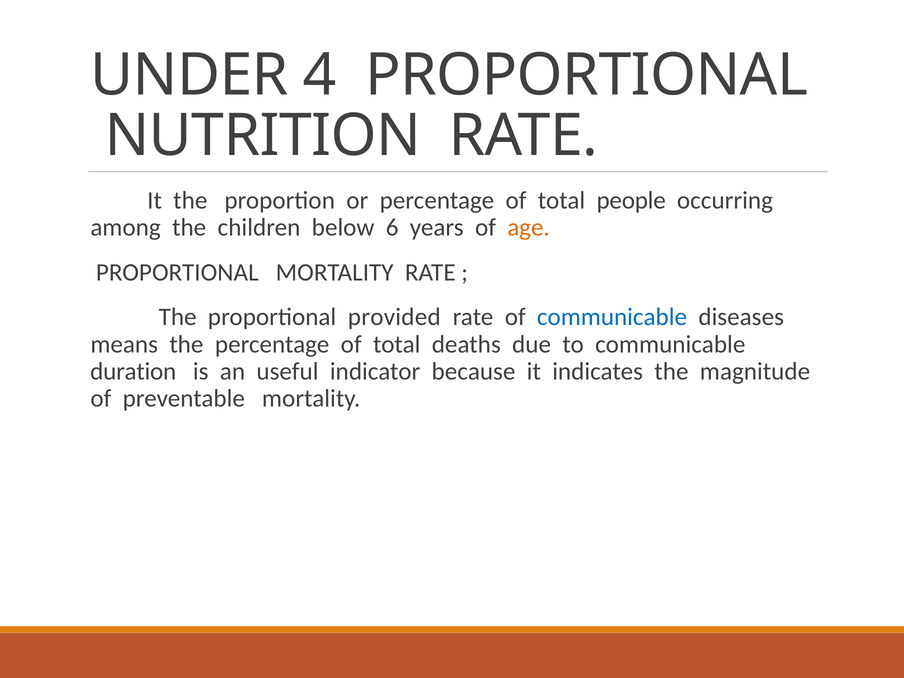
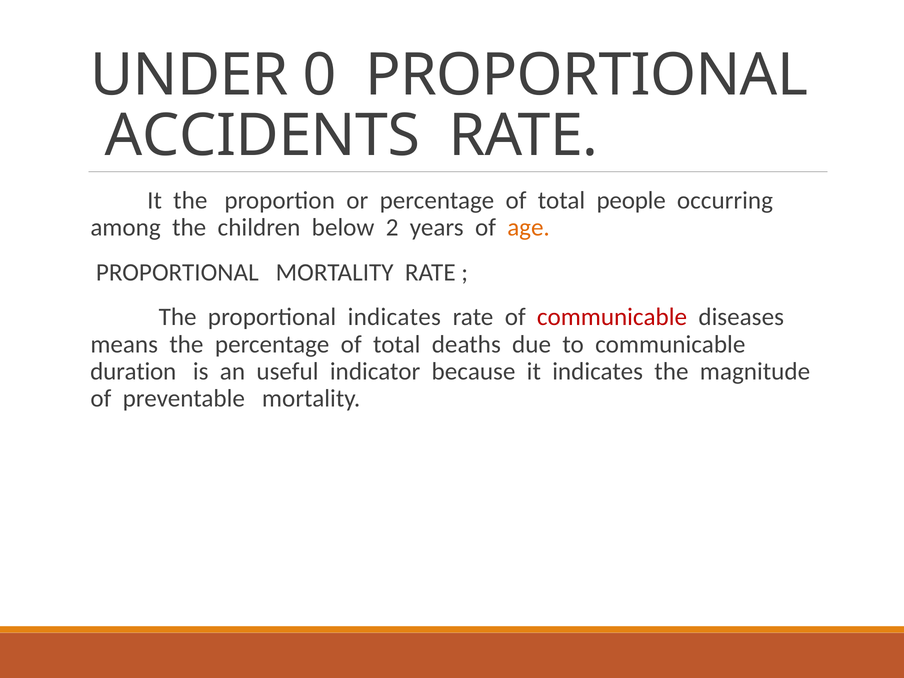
4: 4 -> 0 (320, 75)
NUTRITION: NUTRITION -> ACCIDENTS (263, 136)
6: 6 -> 2 (392, 228)
proportional provided: provided -> indicates (394, 317)
communicable colour: blue -> red (612, 317)
